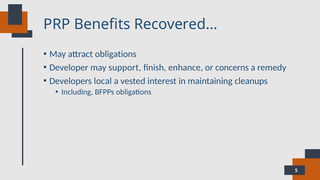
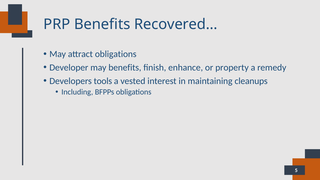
may support: support -> benefits (125, 68)
concerns: concerns -> property (232, 68)
local: local -> tools (103, 81)
